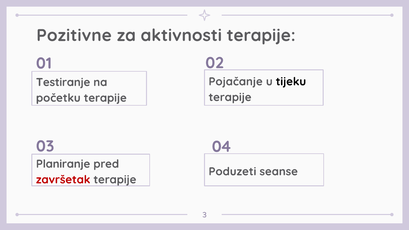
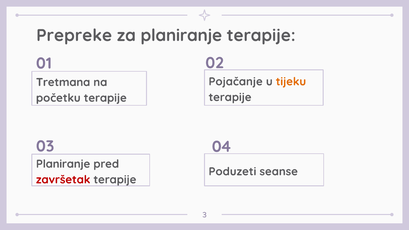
Pozitivne: Pozitivne -> Prepreke (74, 35)
za aktivnosti: aktivnosti -> planiranje (181, 35)
tijeku colour: black -> orange (291, 82)
Testiranje: Testiranje -> Tretmana (63, 82)
